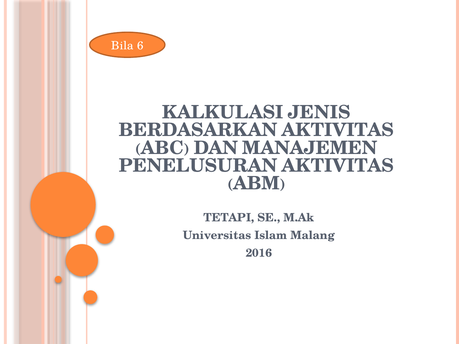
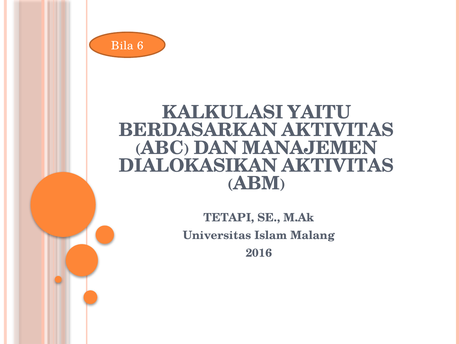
JENIS: JENIS -> YAITU (319, 113)
PENELUSURAN: PENELUSURAN -> DIALOKASIKAN (198, 166)
